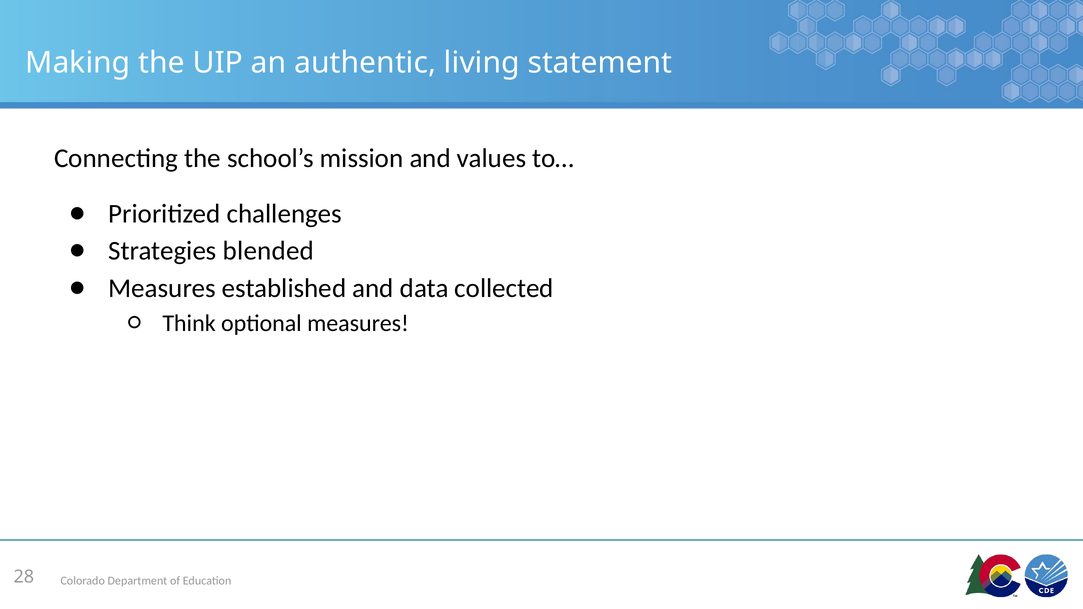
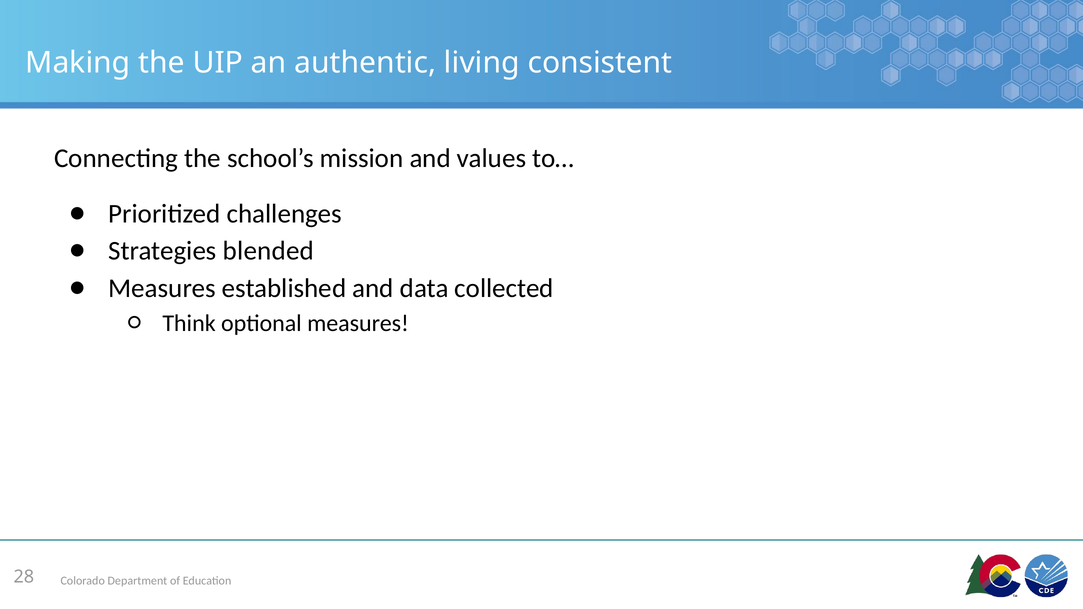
statement: statement -> consistent (600, 63)
